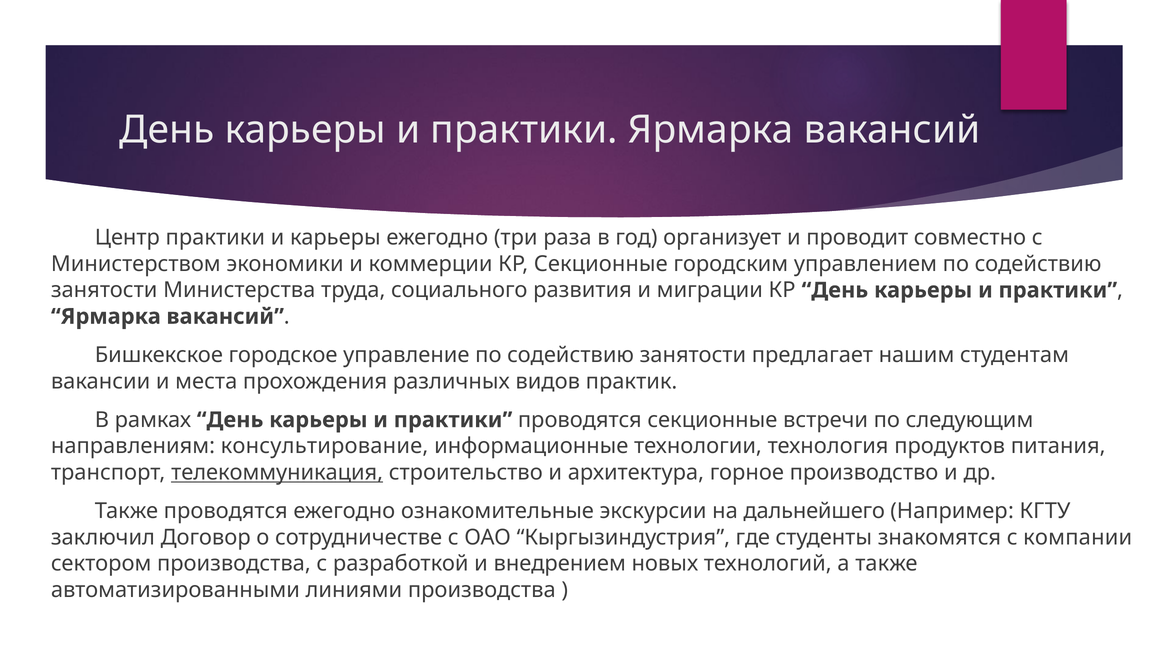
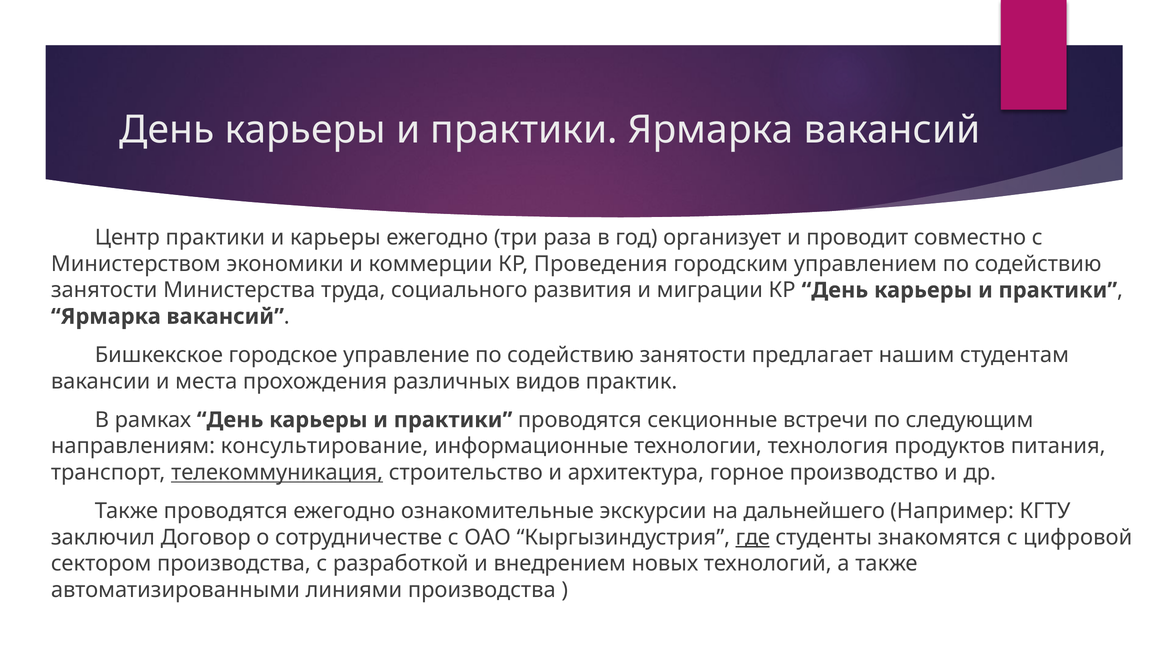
КР Секционные: Секционные -> Проведения (601, 264)
где underline: none -> present (753, 537)
компании: компании -> цифровой (1078, 537)
